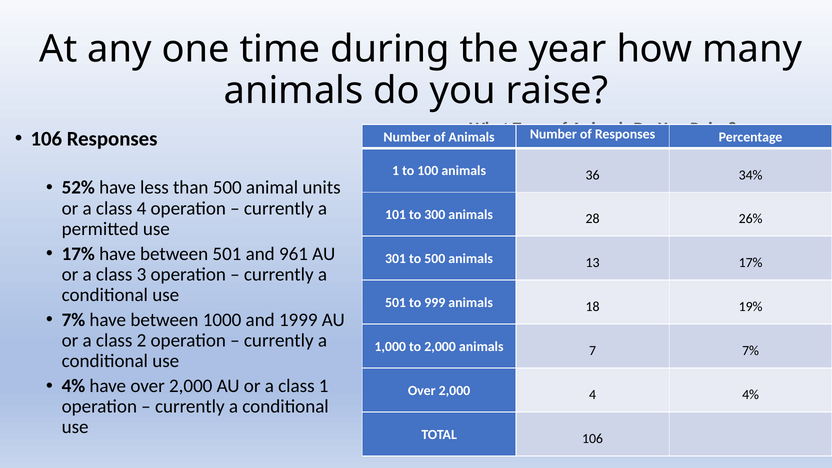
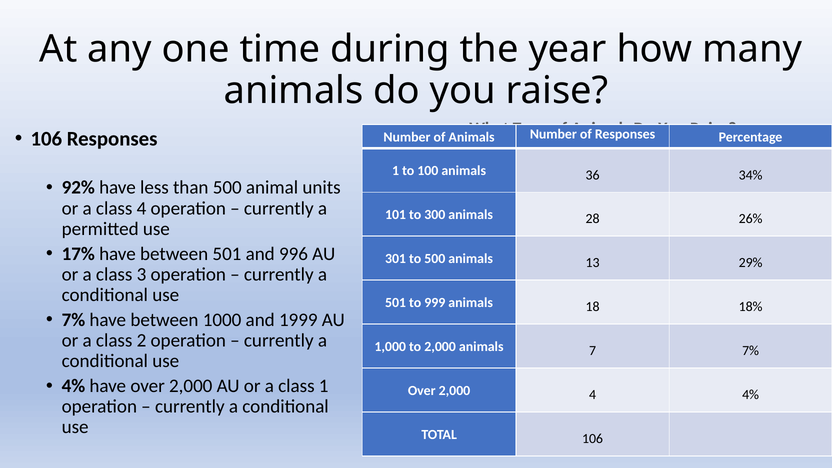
52%: 52% -> 92% (78, 188)
961: 961 -> 996 (294, 254)
13 17%: 17% -> 29% (751, 263)
19%: 19% -> 18% (751, 307)
